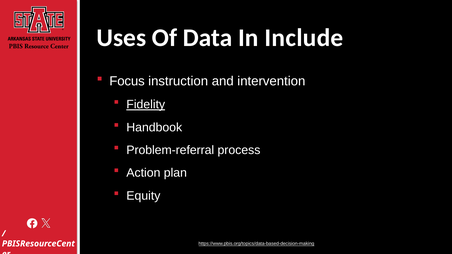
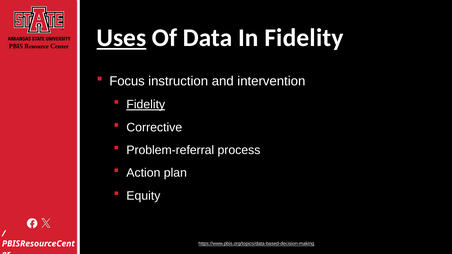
Uses underline: none -> present (121, 38)
In Include: Include -> Fidelity (304, 38)
Handbook: Handbook -> Corrective (154, 127)
